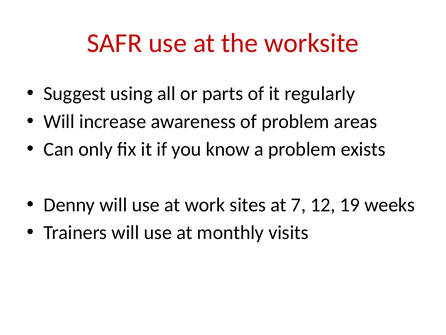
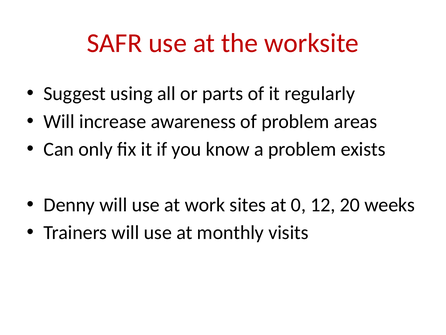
7: 7 -> 0 (298, 205)
19: 19 -> 20 (350, 205)
